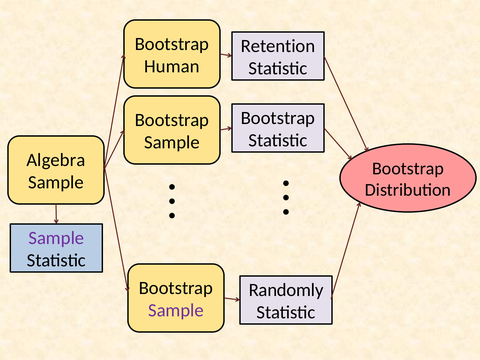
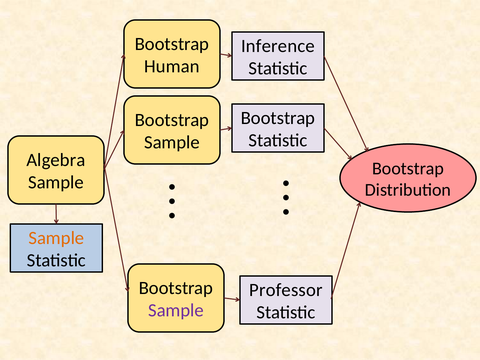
Retention: Retention -> Inference (278, 46)
Sample colour: purple -> orange (56, 238)
Randomly: Randomly -> Professor (286, 290)
